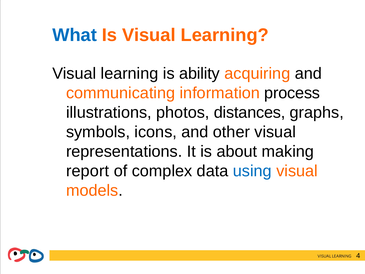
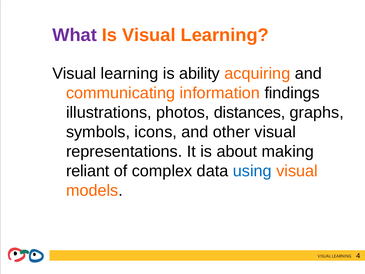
What colour: blue -> purple (75, 35)
process: process -> findings (292, 93)
report: report -> reliant (88, 171)
